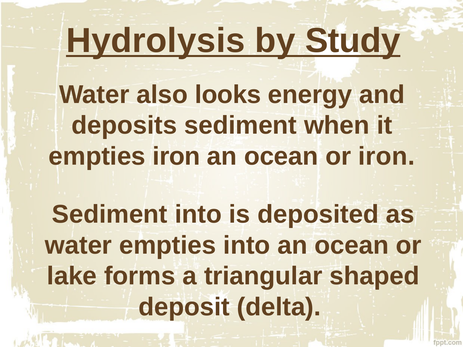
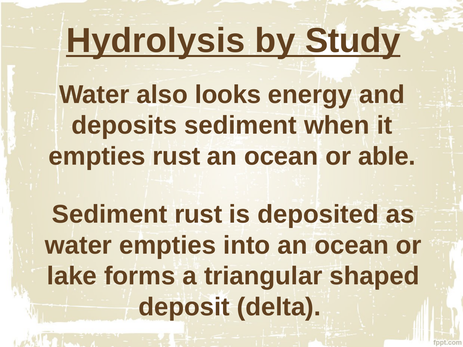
empties iron: iron -> rust (176, 156)
or iron: iron -> able (387, 156)
Sediment into: into -> rust (198, 215)
